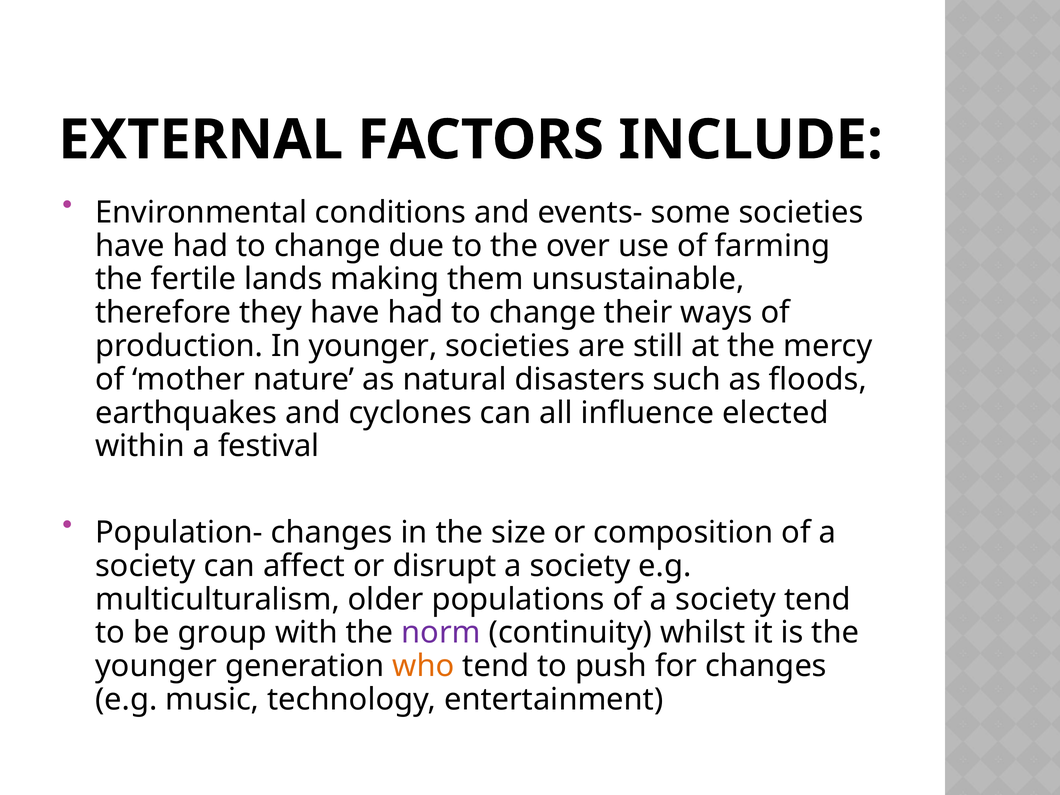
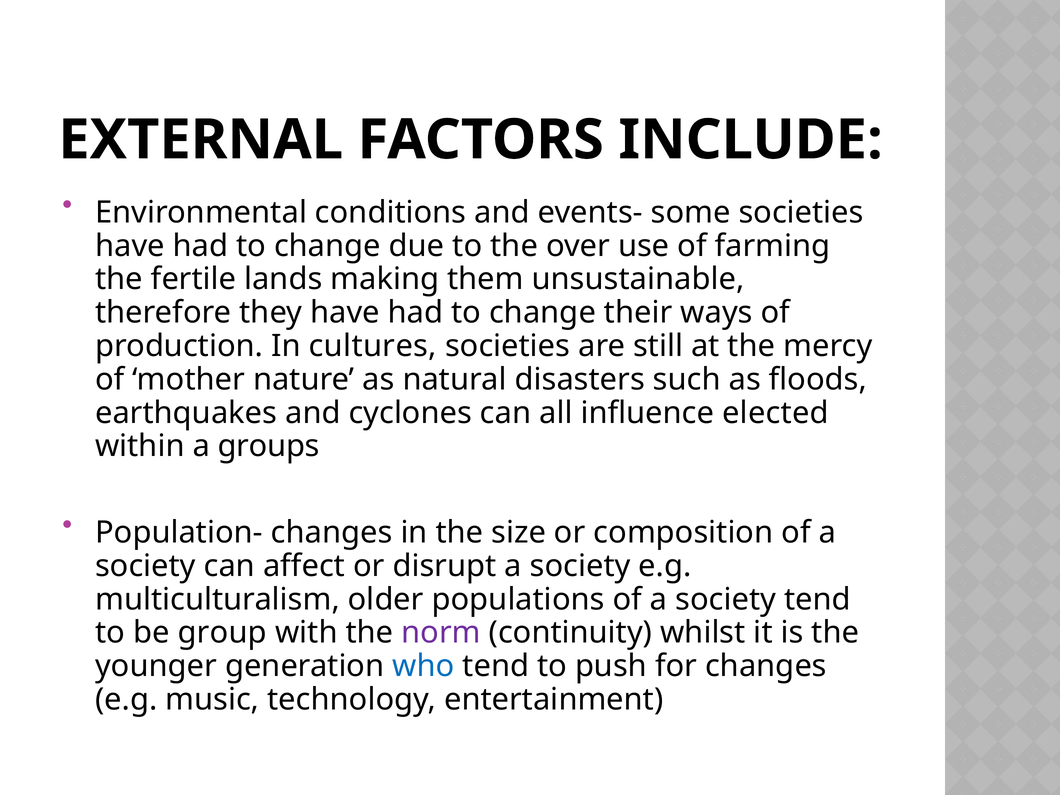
In younger: younger -> cultures (373, 346)
festival: festival -> groups (269, 446)
who colour: orange -> blue (423, 666)
